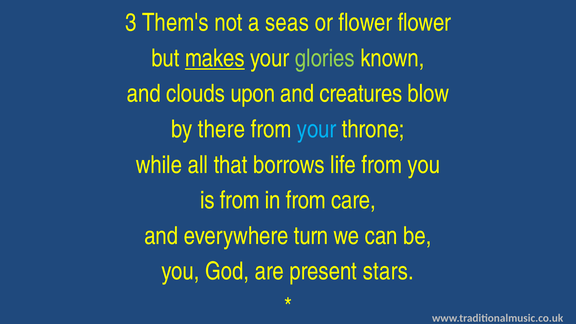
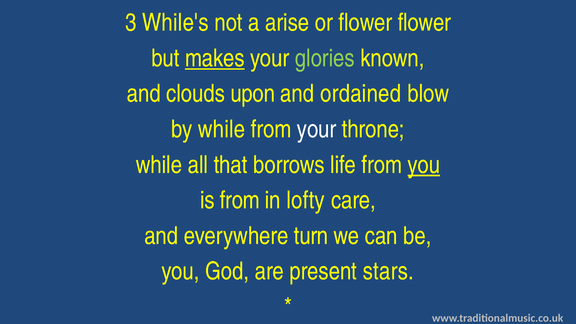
Them's: Them's -> While's (175, 23)
seas: seas -> arise (287, 23)
creatures: creatures -> ordained (361, 94)
by there: there -> while (222, 129)
your colour: light blue -> white (317, 129)
you underline: none -> present (424, 165)
in from: from -> lofty (306, 200)
